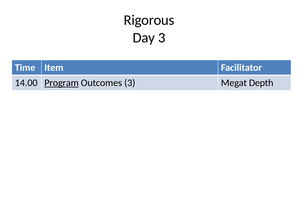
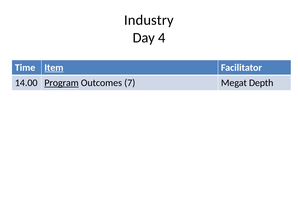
Rigorous: Rigorous -> Industry (149, 20)
Day 3: 3 -> 4 (162, 38)
Item underline: none -> present (54, 68)
Outcomes 3: 3 -> 7 (130, 83)
